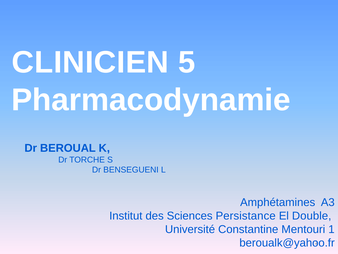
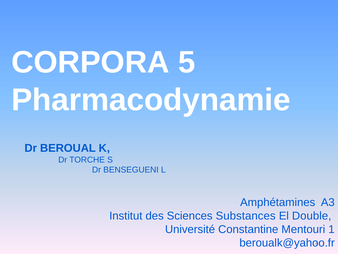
CLINICIEN: CLINICIEN -> CORPORA (90, 62)
Persistance: Persistance -> Substances (246, 215)
